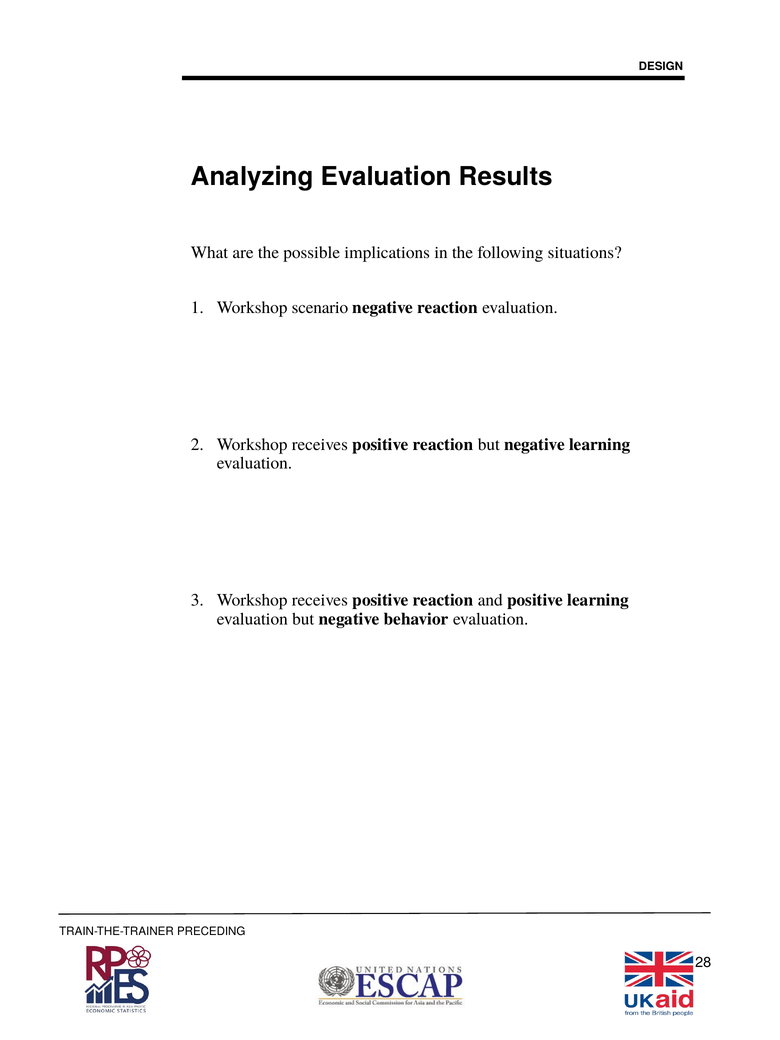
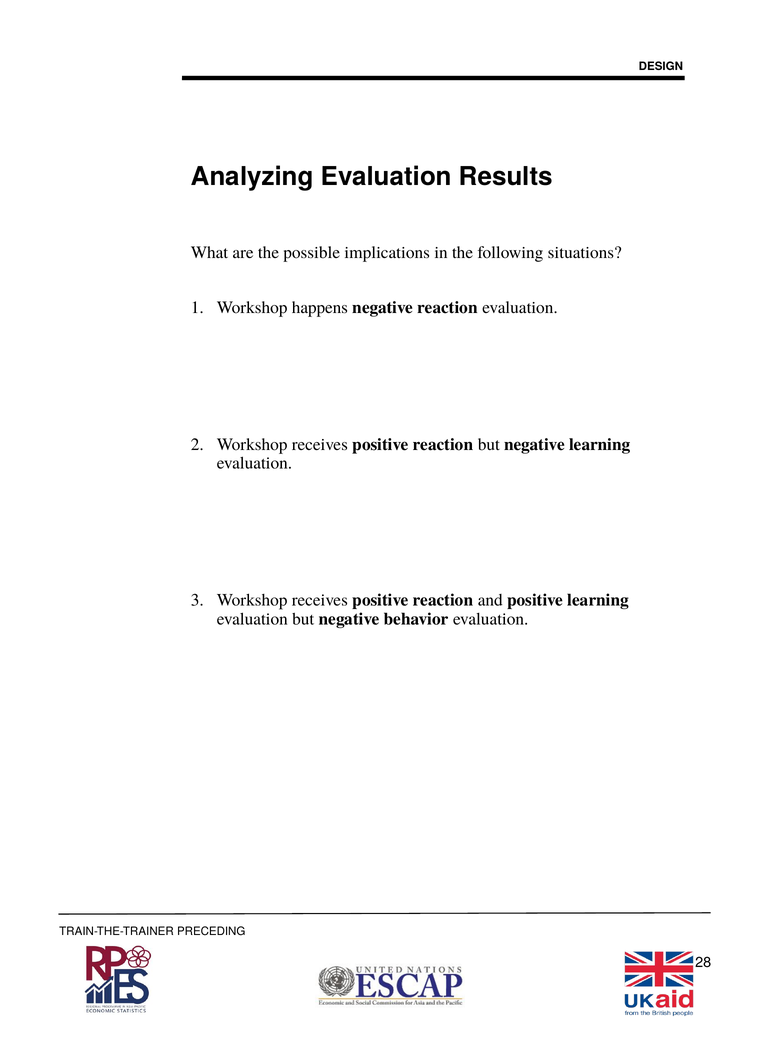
scenario: scenario -> happens (320, 308)
